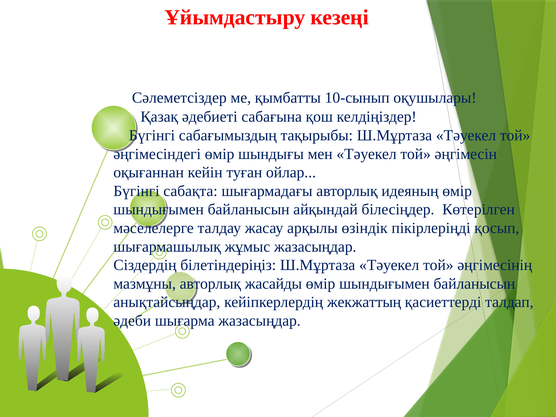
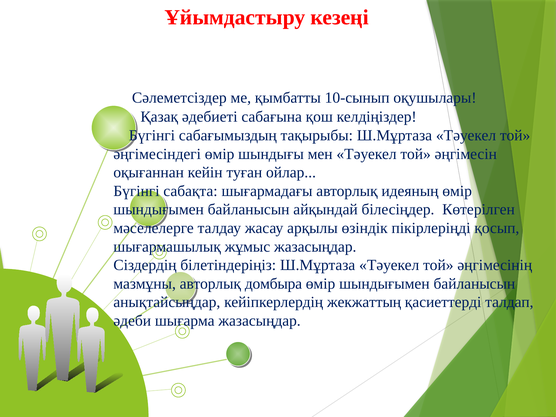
жасайды: жасайды -> домбыра (273, 284)
